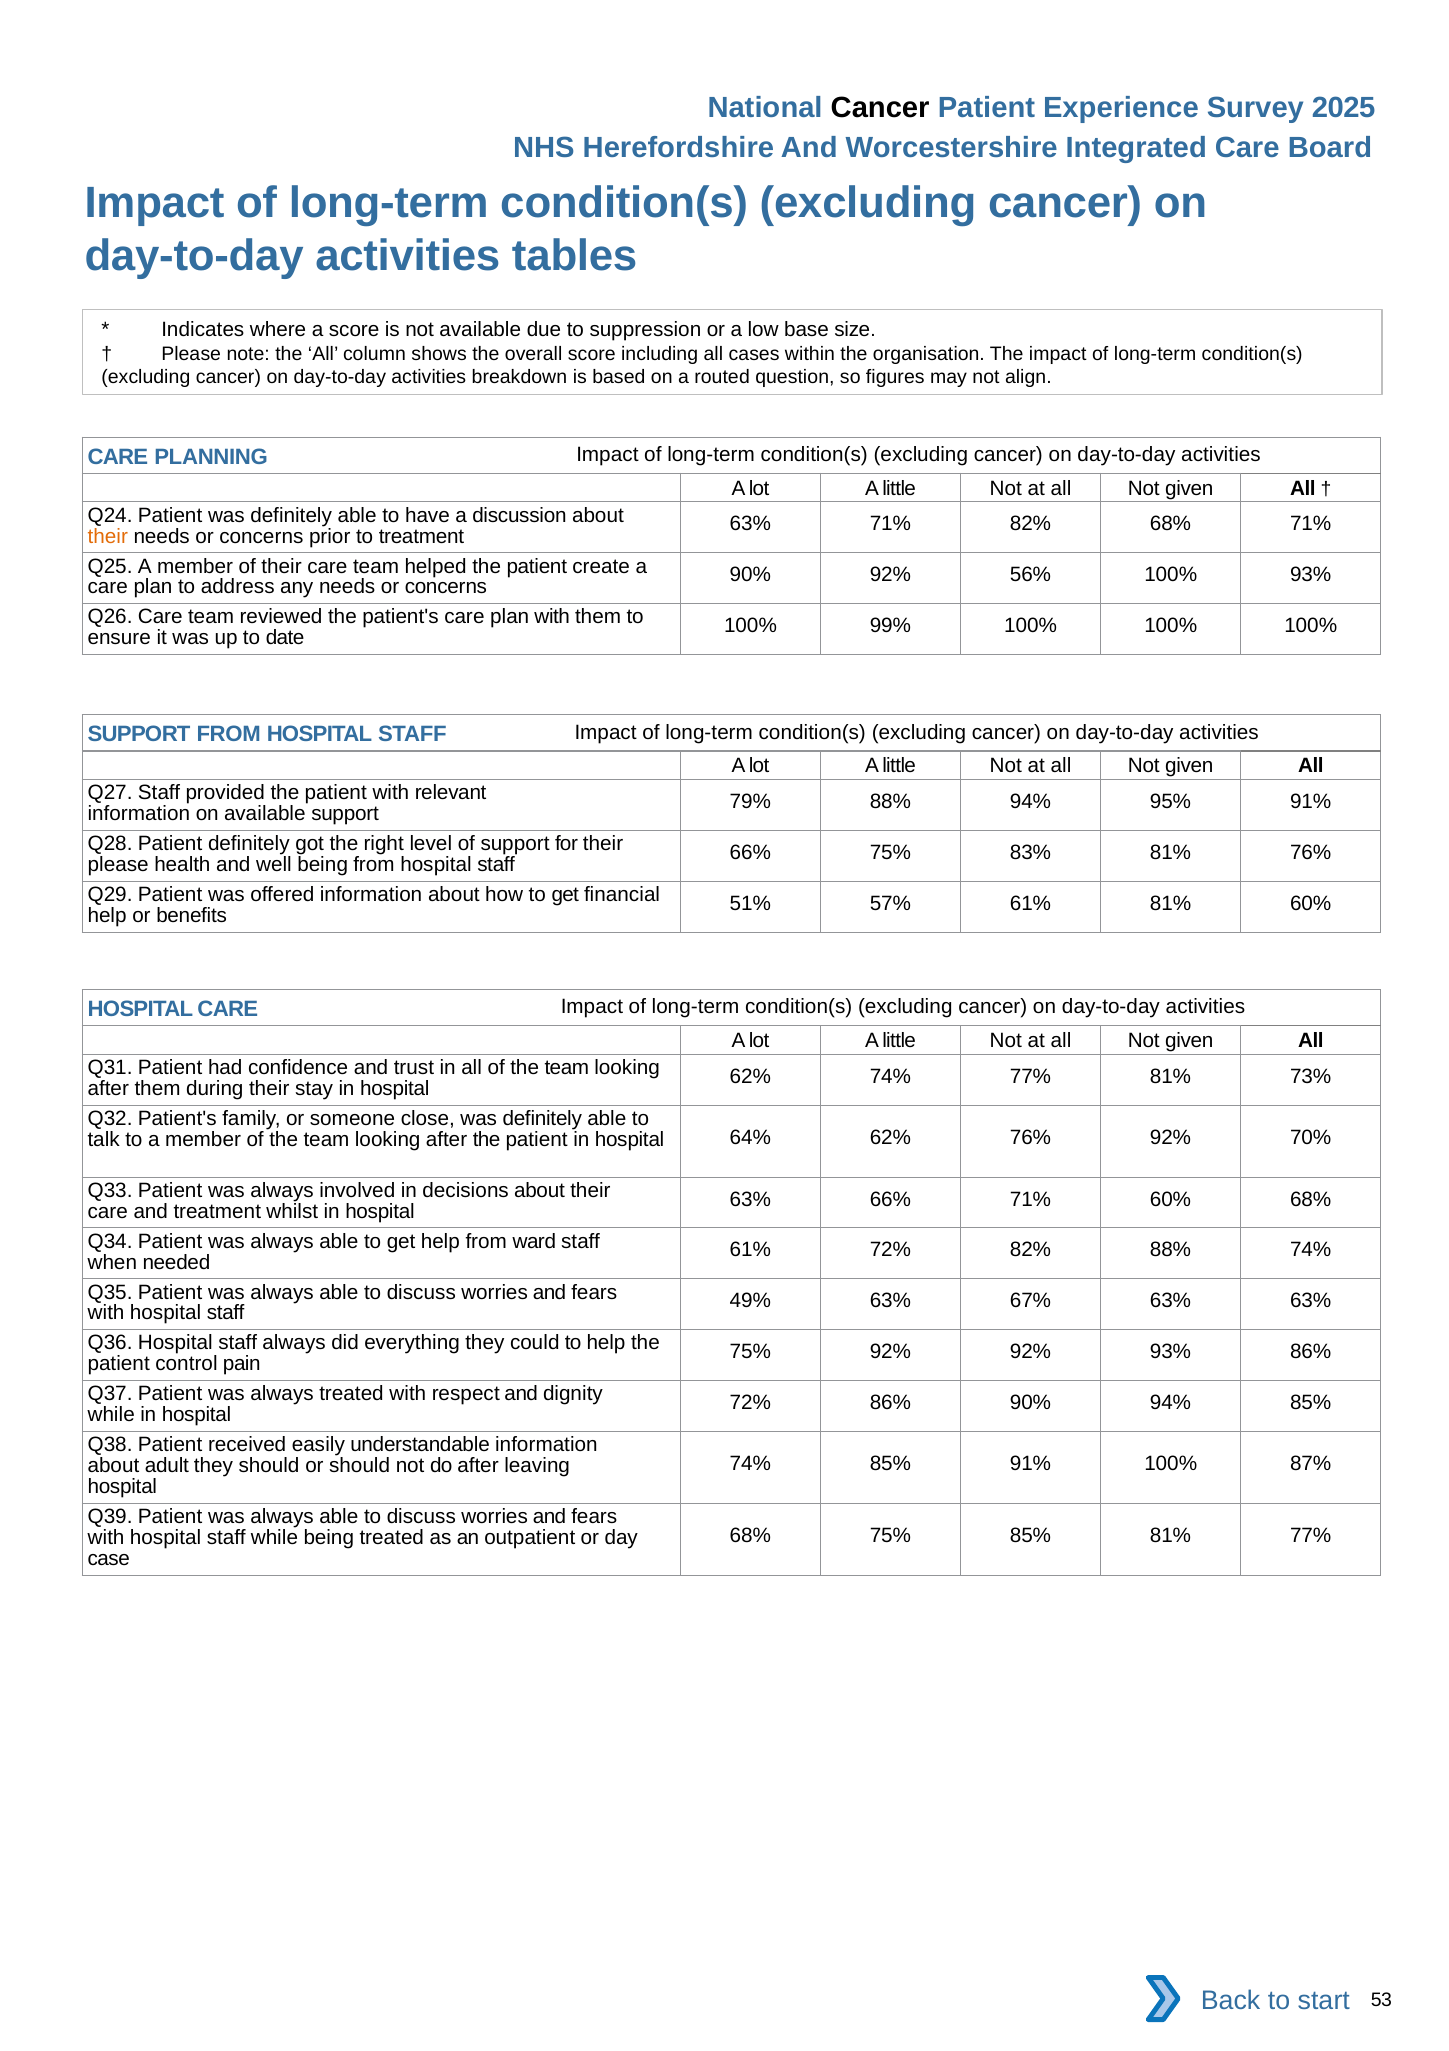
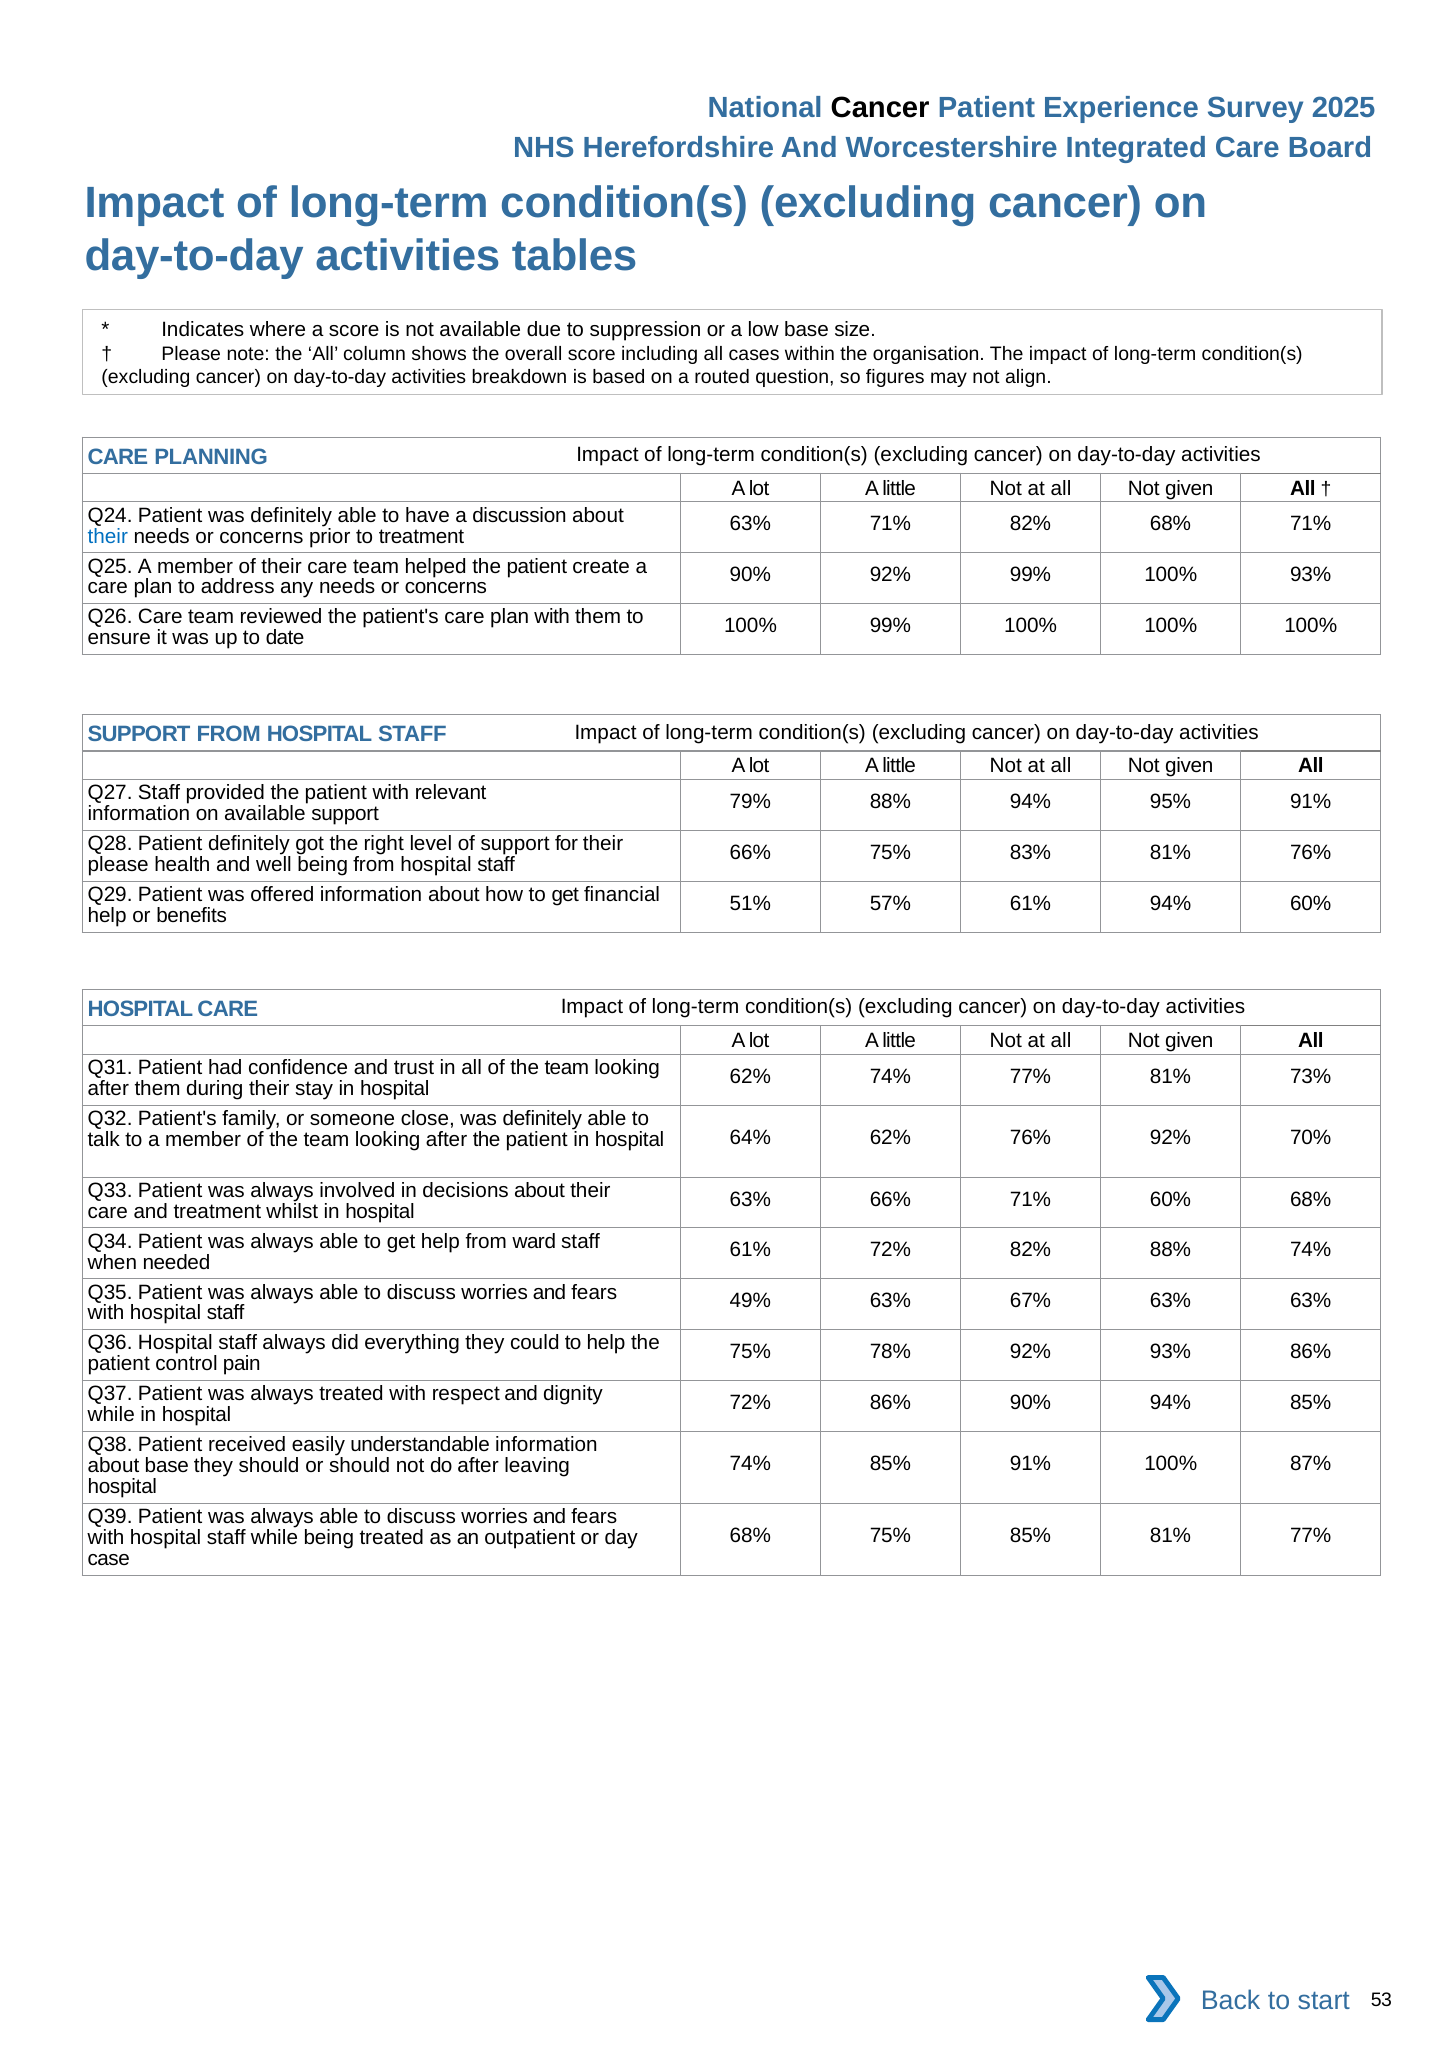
their colour: orange -> blue (108, 536)
92% 56%: 56% -> 99% (1031, 575)
61% 81%: 81% -> 94% (1171, 904)
75% 92%: 92% -> 78% (890, 1352)
about adult: adult -> base (167, 1465)
